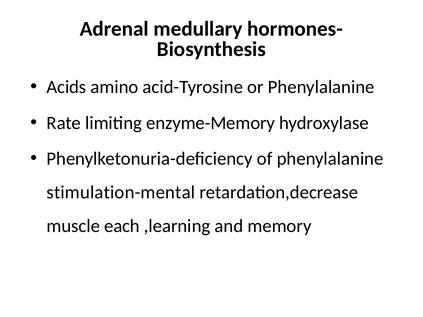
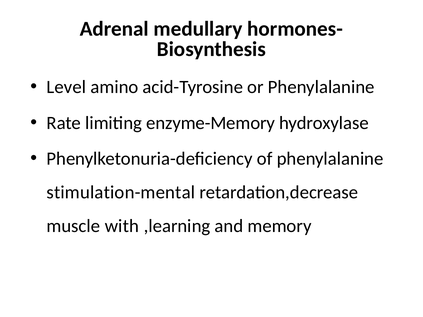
Acids: Acids -> Level (66, 87)
each: each -> with (122, 226)
